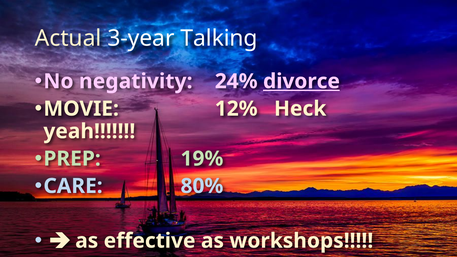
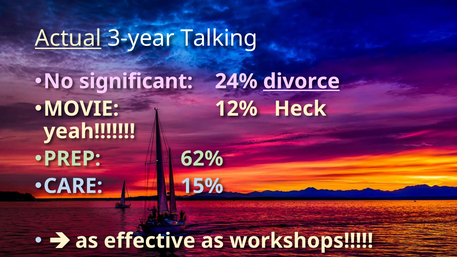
Actual underline: none -> present (68, 38)
negativity: negativity -> significant (136, 81)
19%: 19% -> 62% (202, 159)
80%: 80% -> 15% (202, 186)
